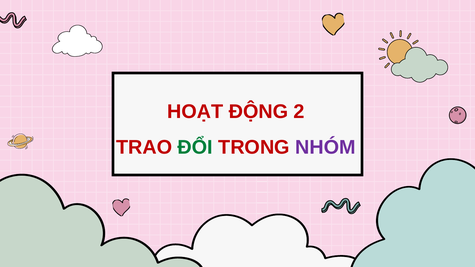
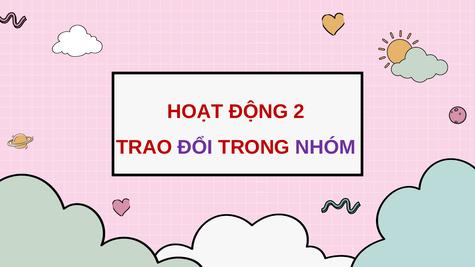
ĐỔI colour: green -> purple (195, 147)
